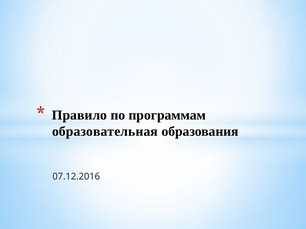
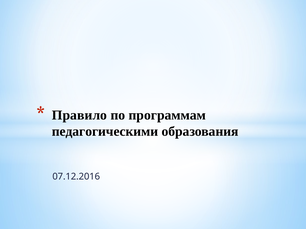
образовательная: образовательная -> педагогическими (105, 132)
